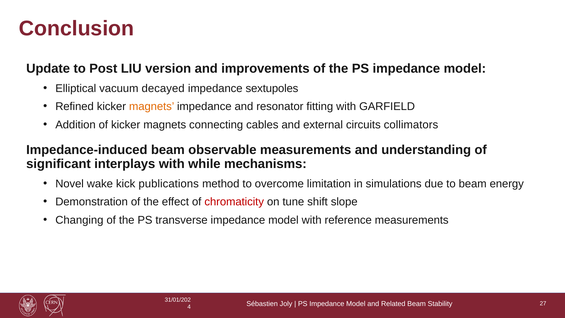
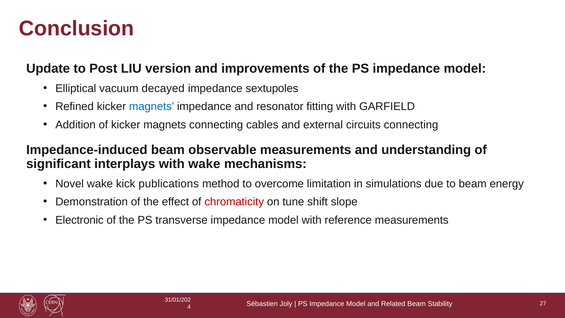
magnets colour: orange -> blue (152, 107)
circuits collimators: collimators -> connecting (411, 125)
with while: while -> wake (204, 164)
Changing: Changing -> Electronic (79, 220)
